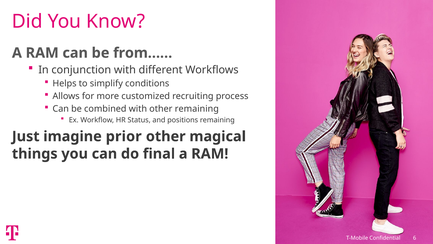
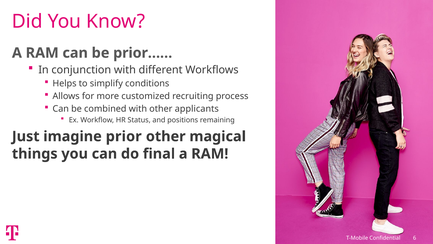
from……: from…… -> prior…… (143, 53)
other remaining: remaining -> applicants (197, 109)
